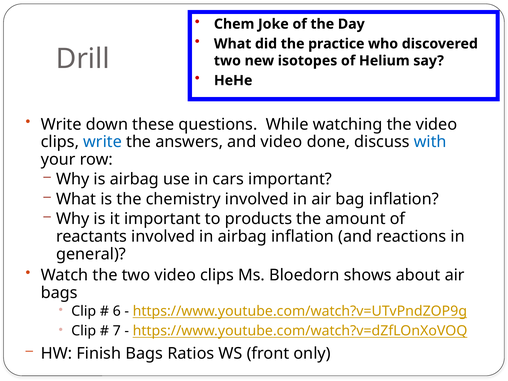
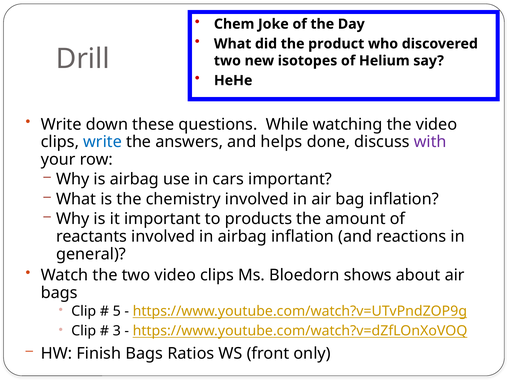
practice: practice -> product (336, 44)
and video: video -> helps (281, 142)
with colour: blue -> purple (430, 142)
6: 6 -> 5 (117, 311)
7: 7 -> 3 (117, 331)
